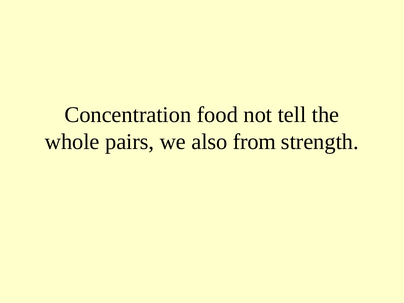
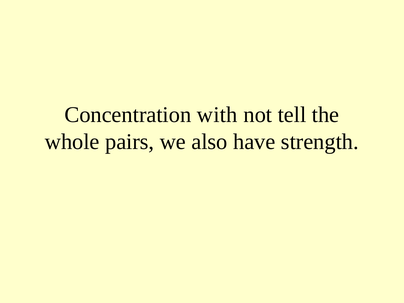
food: food -> with (217, 115)
from: from -> have (254, 142)
